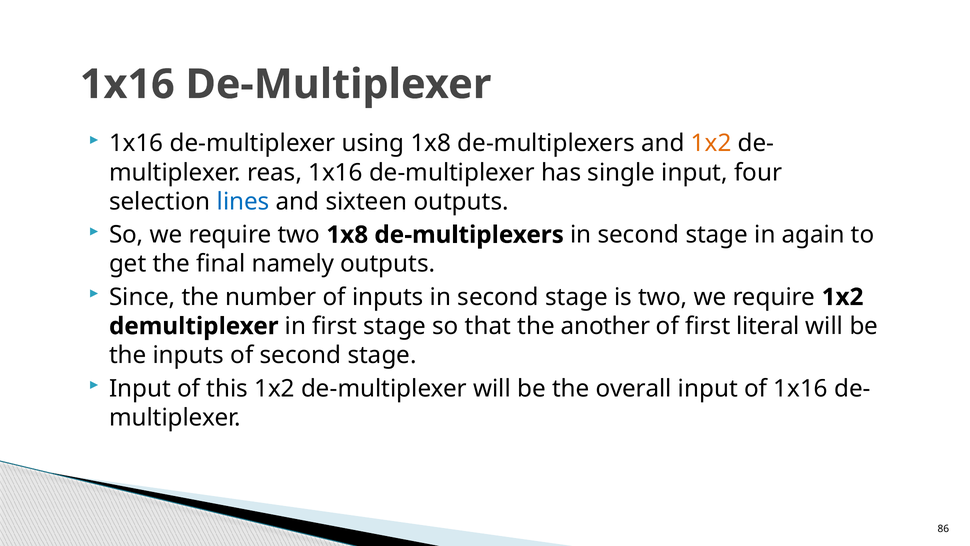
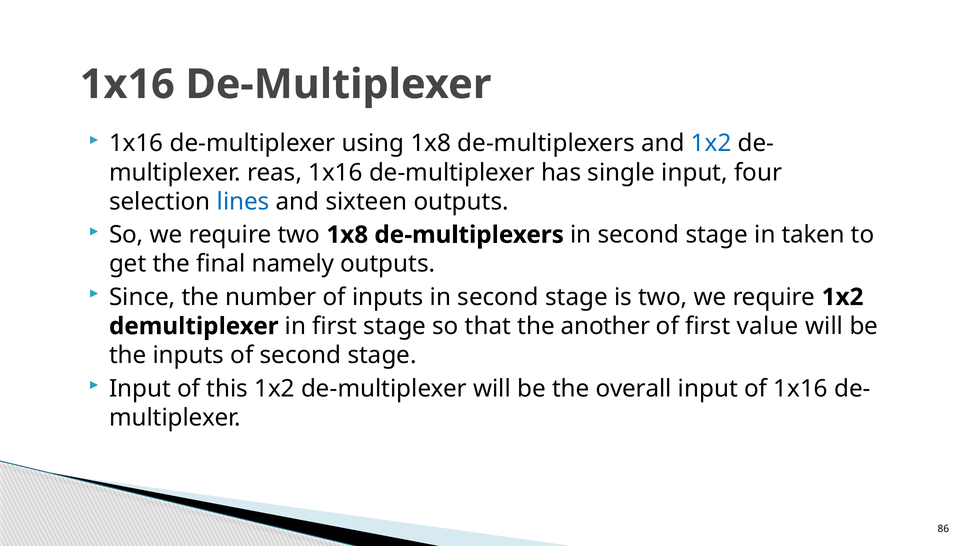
1x2 colour: orange -> blue (711, 143)
again: again -> taken (813, 235)
literal: literal -> value (768, 326)
